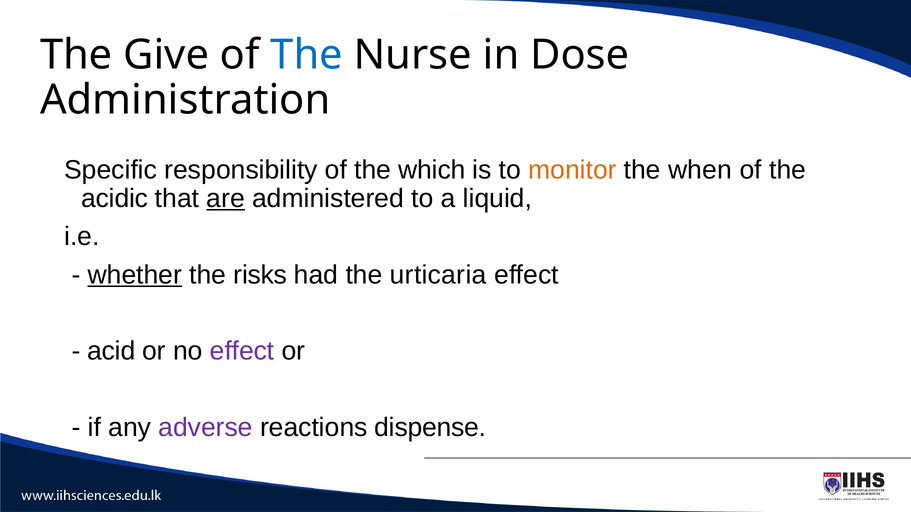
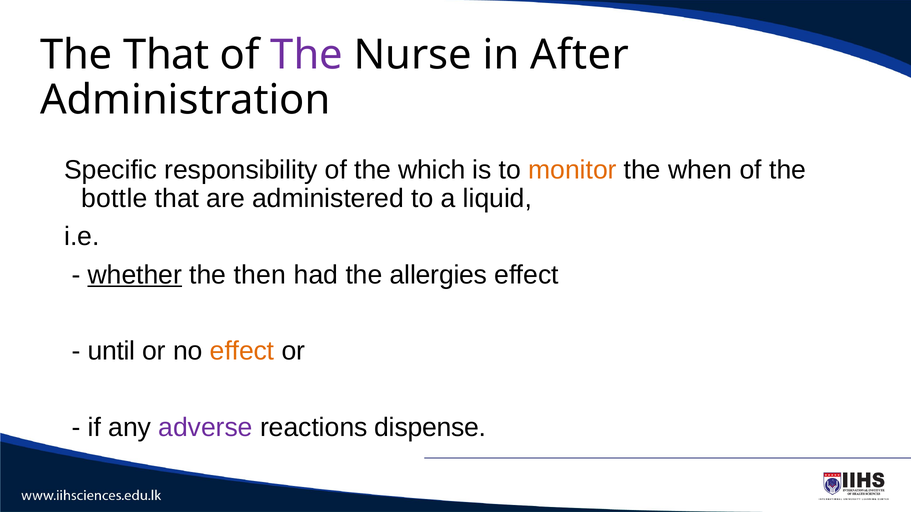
The Give: Give -> That (166, 55)
The colour: blue -> purple (307, 55)
Dose: Dose -> After (580, 55)
acidic: acidic -> bottle (114, 199)
are underline: present -> none (226, 199)
risks: risks -> then (260, 275)
urticaria: urticaria -> allergies (438, 275)
acid: acid -> until (111, 351)
effect colour: purple -> orange (242, 351)
